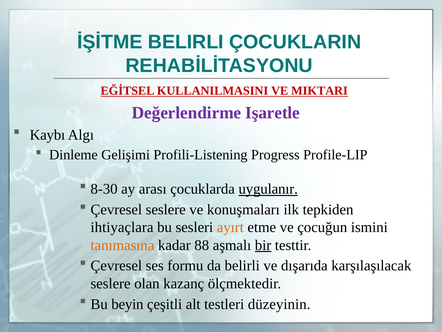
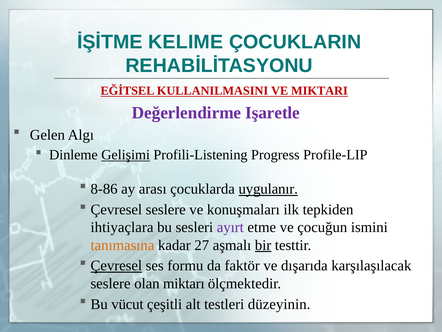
İŞİTME BELIRLI: BELIRLI -> KELIME (186, 42)
Kaybı: Kaybı -> Gelen (47, 135)
Gelişimi underline: none -> present (126, 155)
8-30: 8-30 -> 8-86 (104, 189)
ayırt colour: orange -> purple (230, 227)
88: 88 -> 27 (202, 245)
Çevresel underline: none -> present (116, 265)
da belirli: belirli -> faktör (242, 265)
kazanç: kazanç -> miktarı (184, 283)
beyin: beyin -> vücut (127, 304)
